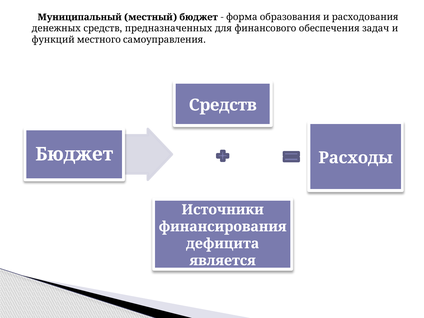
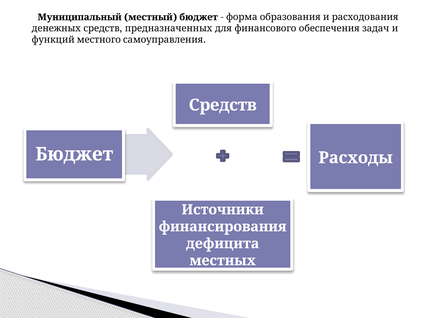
является: является -> местных (223, 261)
